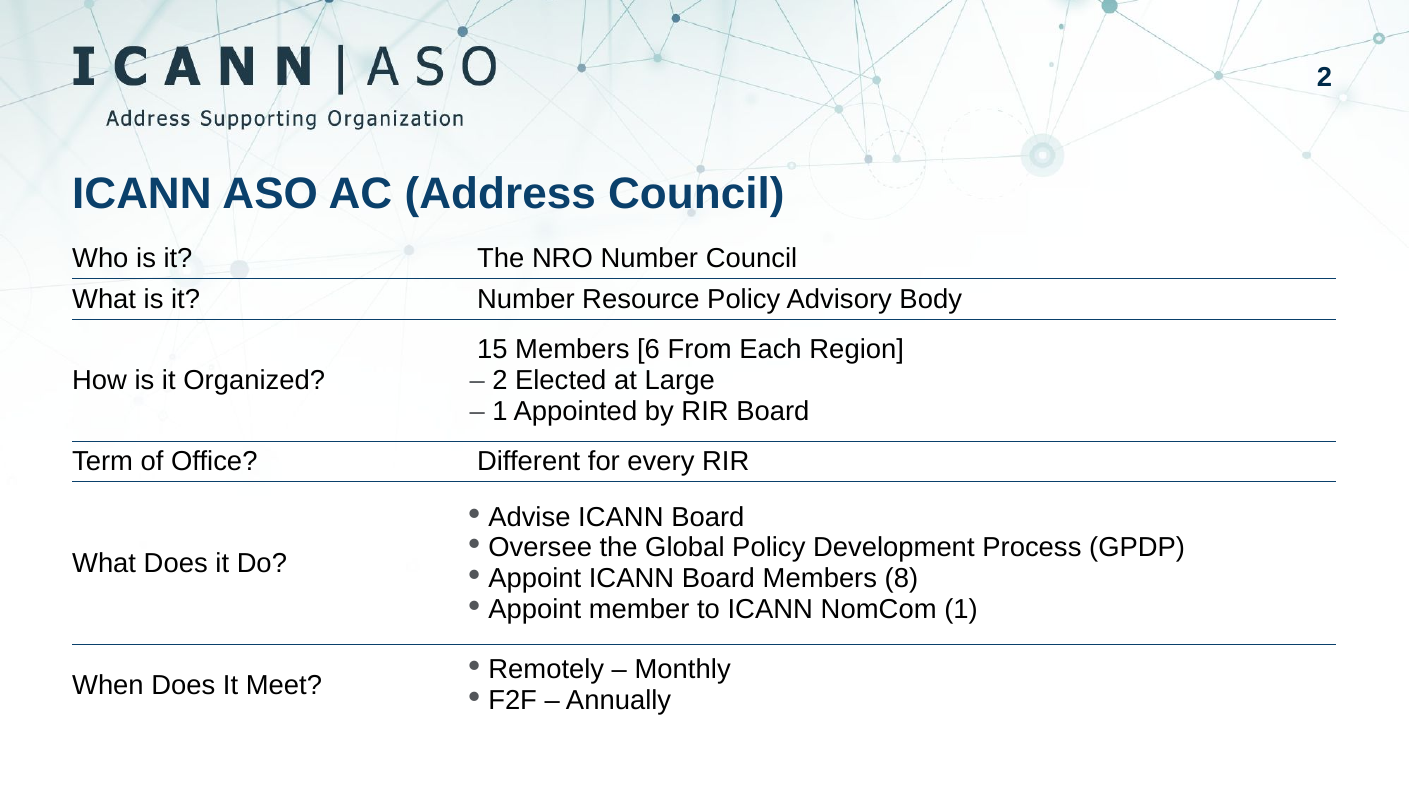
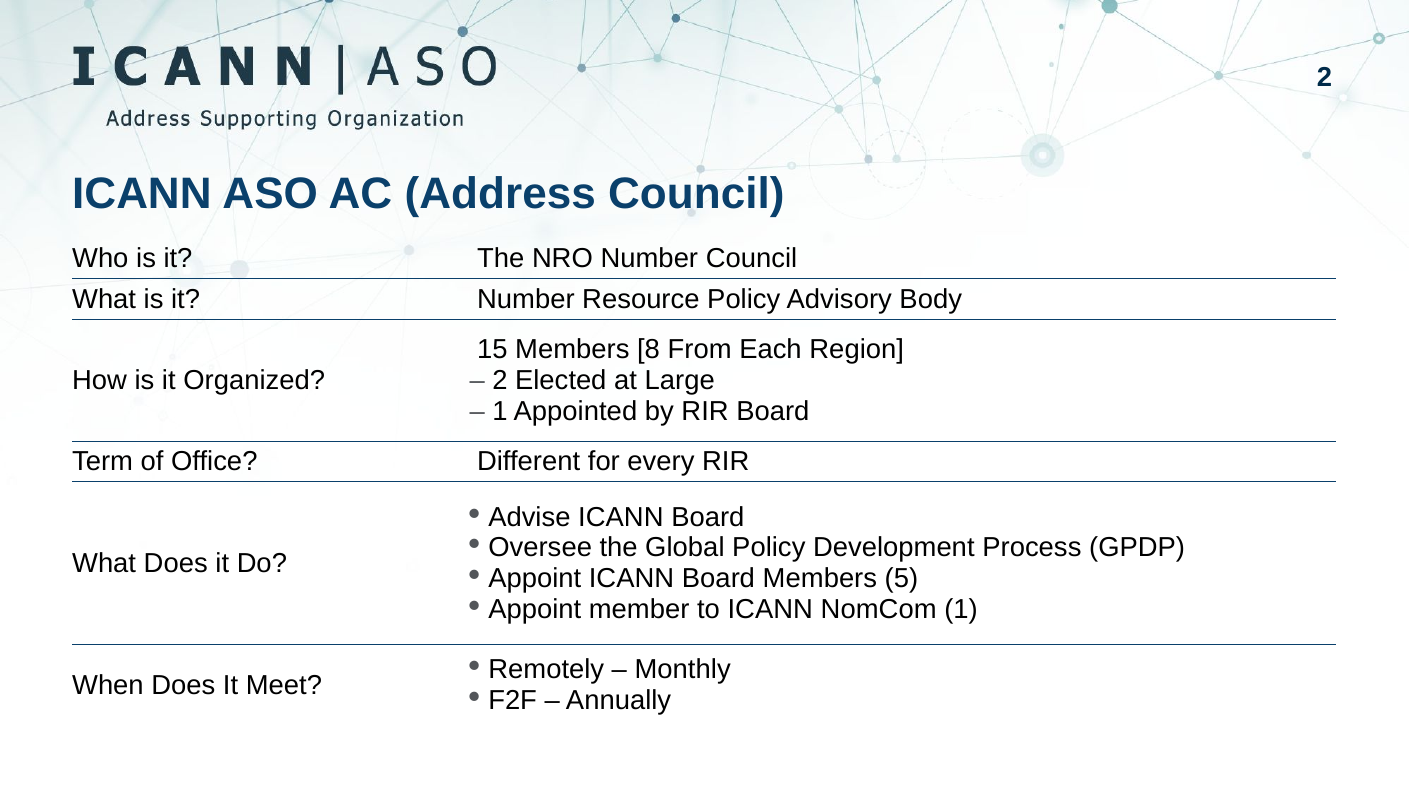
6: 6 -> 8 (649, 350)
8: 8 -> 5 (901, 578)
